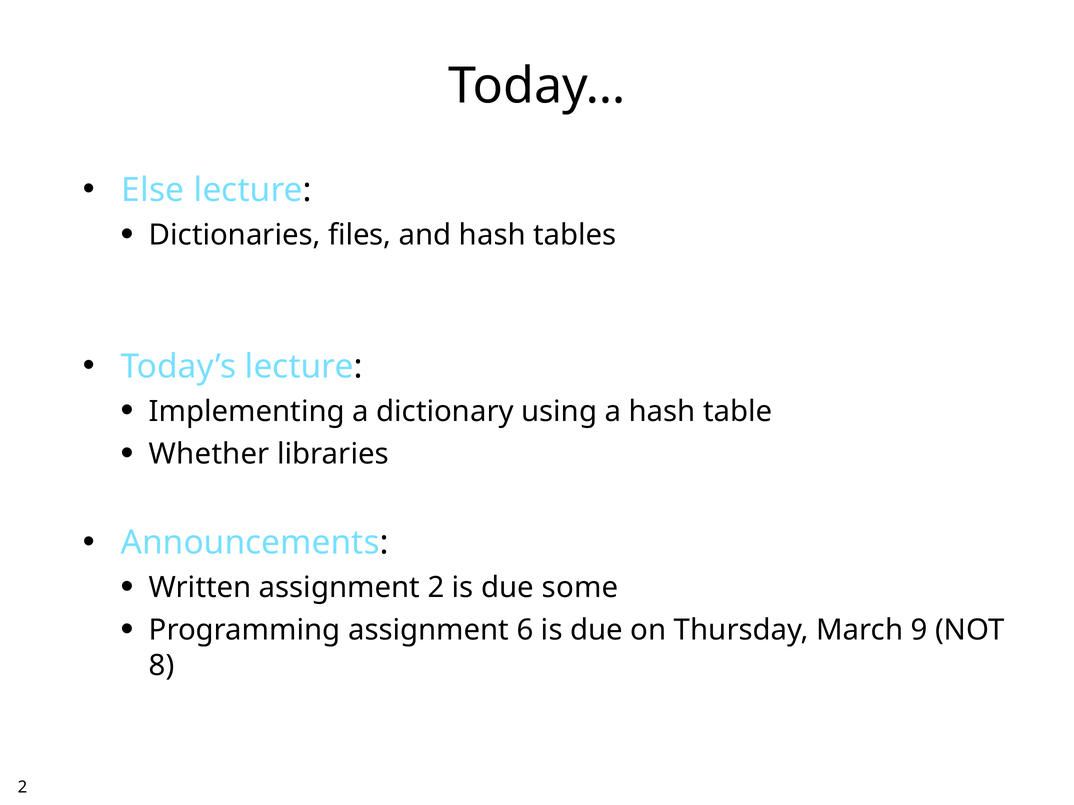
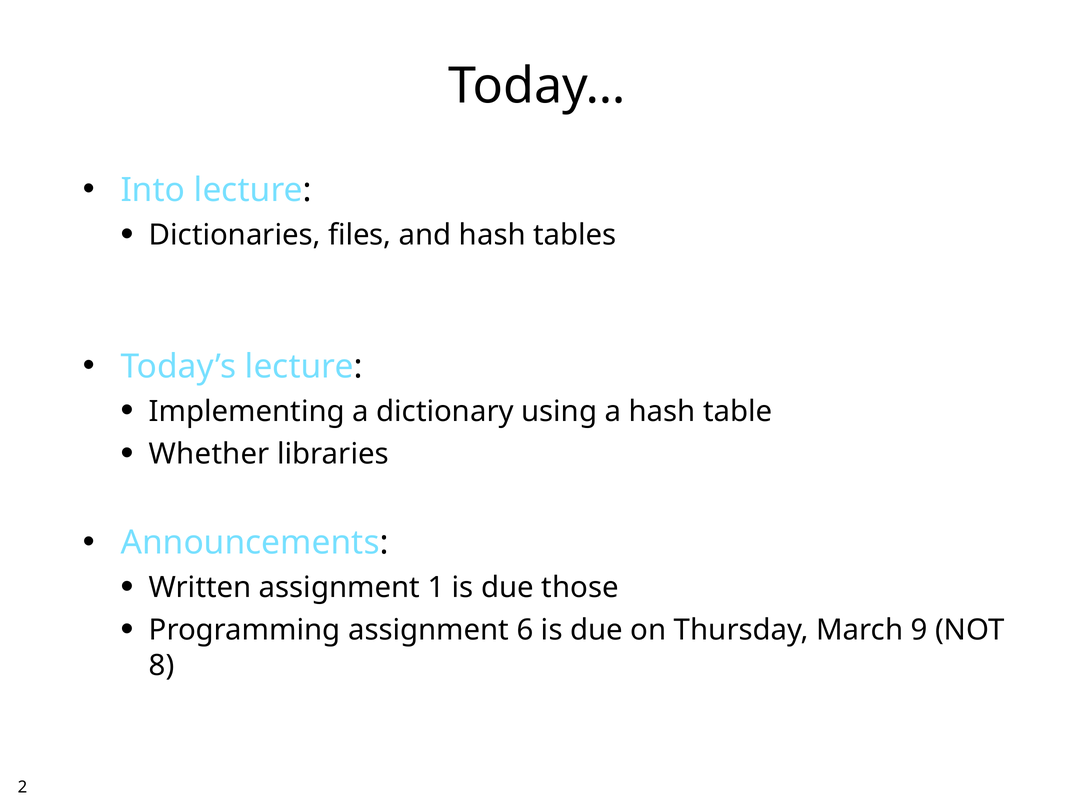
Else: Else -> Into (153, 190)
assignment 2: 2 -> 1 (436, 588)
some: some -> those (580, 588)
